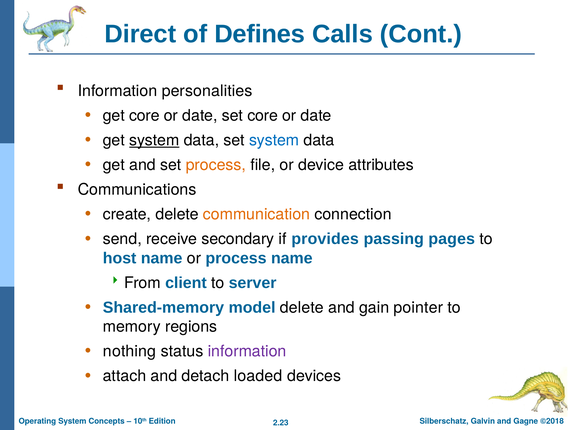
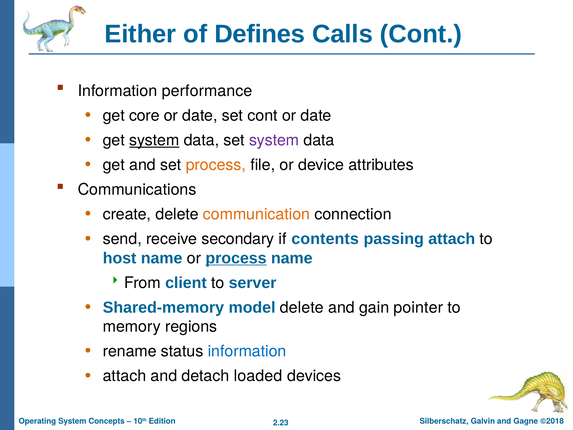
Direct: Direct -> Either (140, 34)
personalities: personalities -> performance (207, 91)
set core: core -> cont (263, 116)
system colour: blue -> purple (274, 140)
provides: provides -> contents (325, 239)
passing pages: pages -> attach (452, 239)
process underline: none -> present (236, 258)
nothing: nothing -> rename (130, 351)
information colour: purple -> blue (247, 351)
